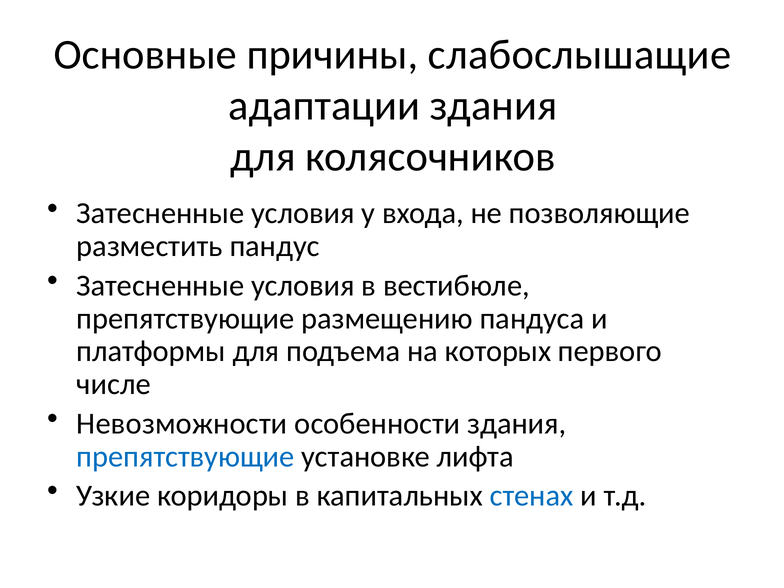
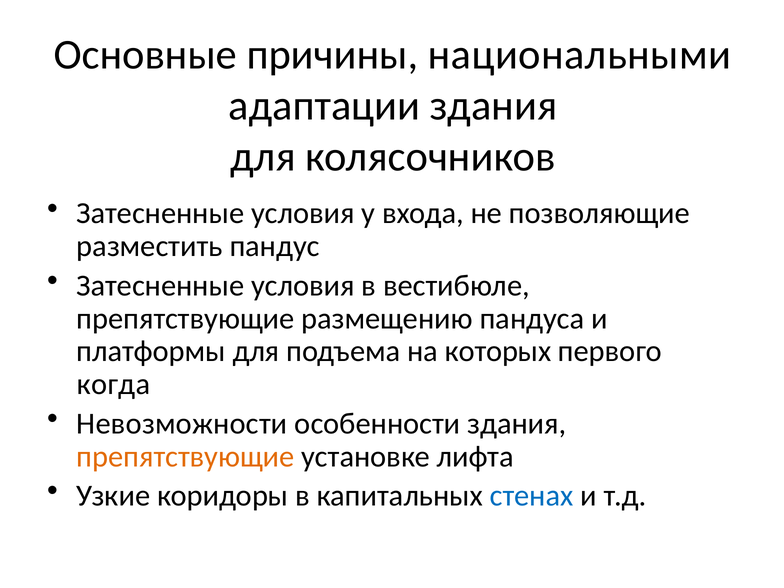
слабослышащие: слабослышащие -> национальными (580, 55)
числе: числе -> когда (114, 384)
препятствующие colour: blue -> orange (185, 456)
